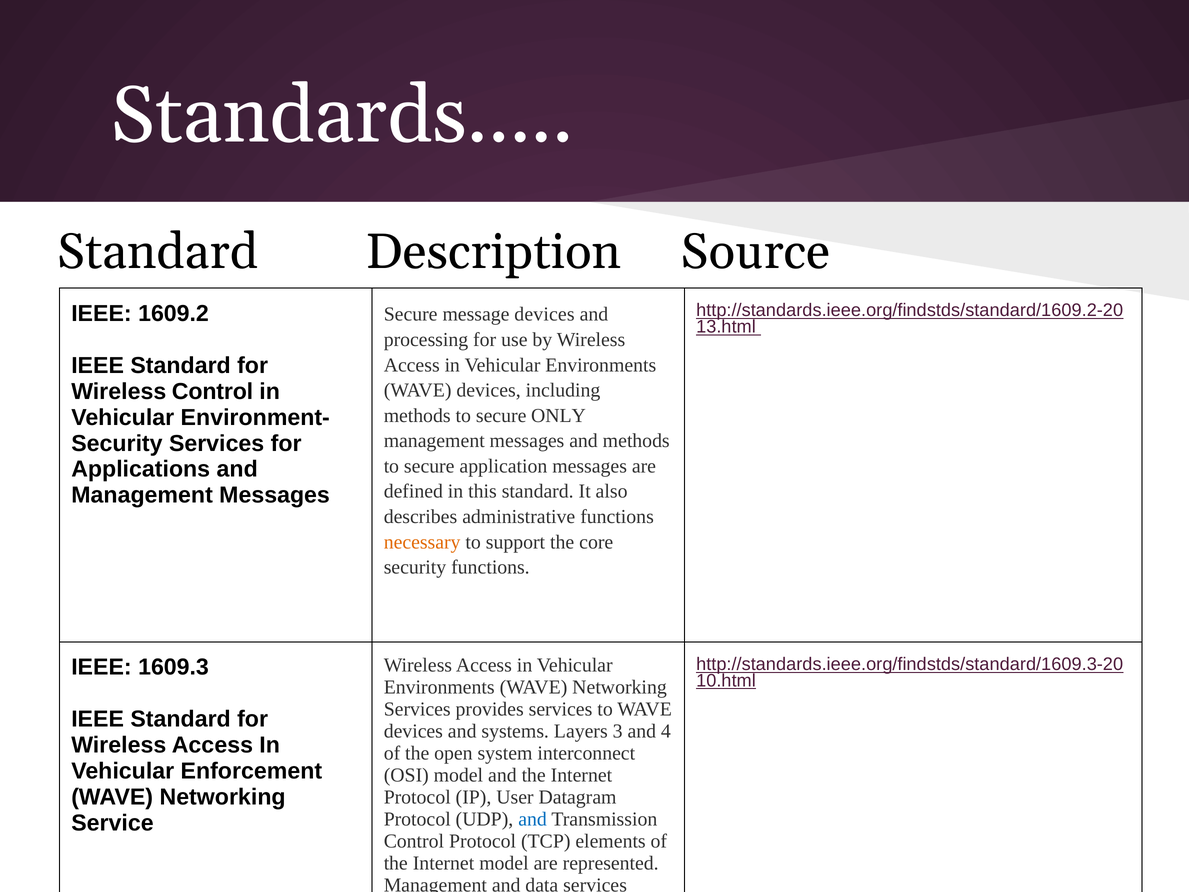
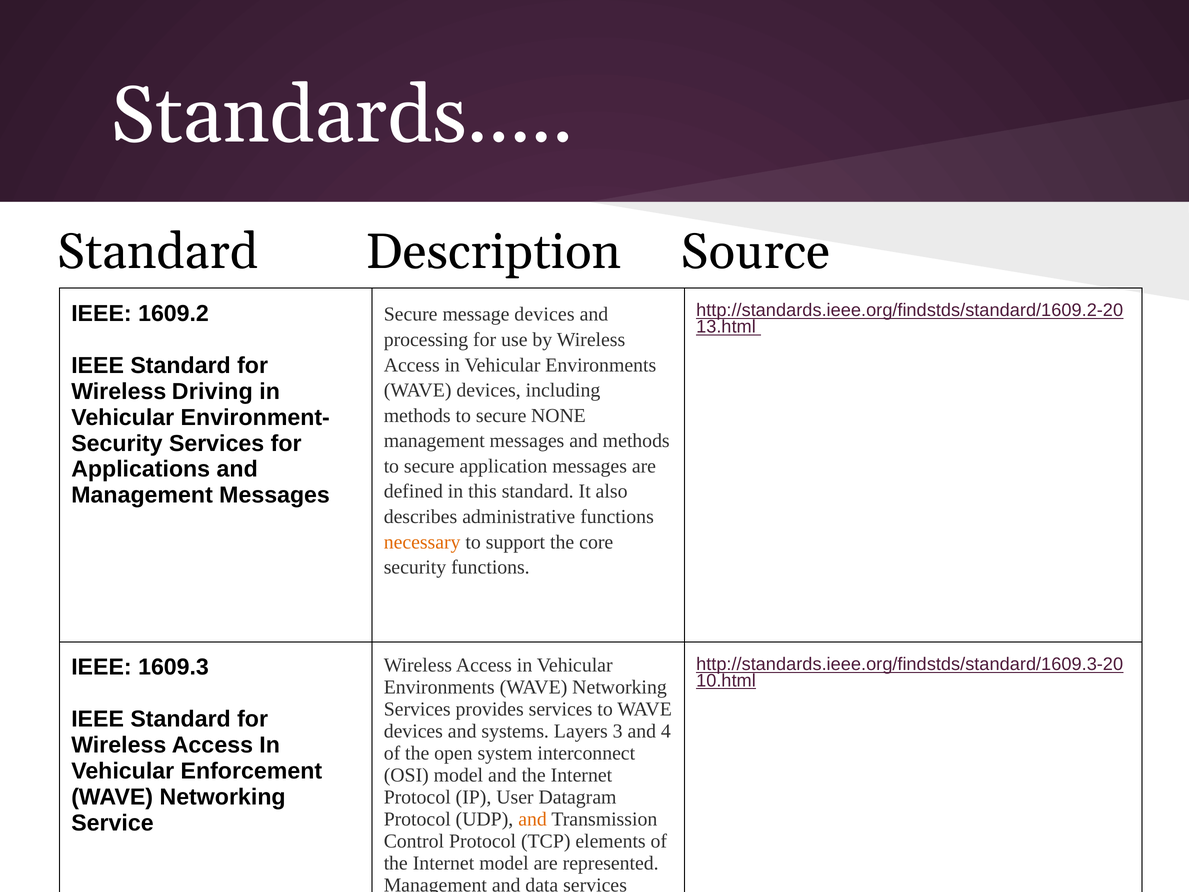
Wireless Control: Control -> Driving (212, 391)
ONLY: ONLY -> NONE (558, 415)
and colour: blue -> orange (533, 819)
